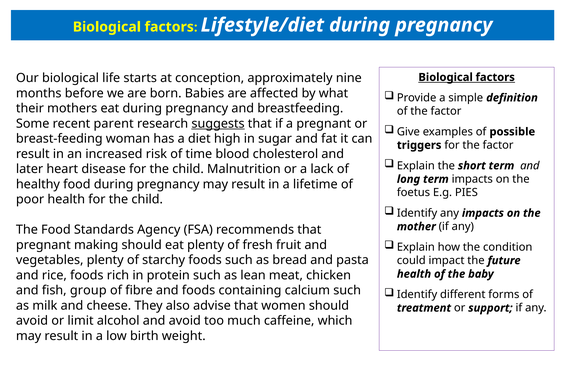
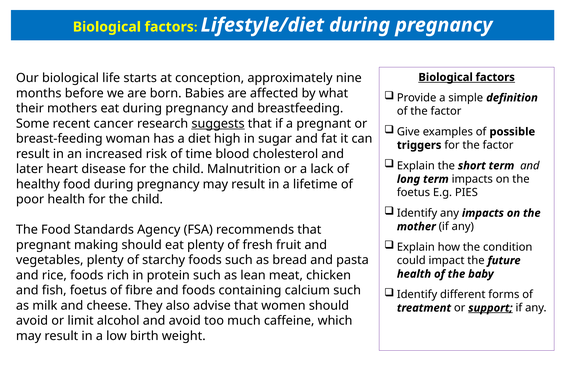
parent: parent -> cancer (114, 124)
fish group: group -> foetus (88, 290)
support underline: none -> present (490, 308)
